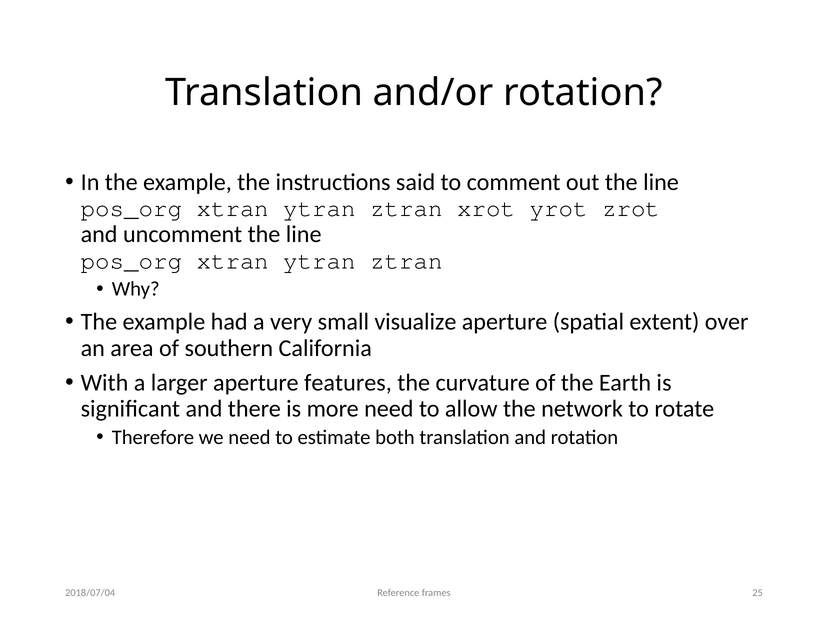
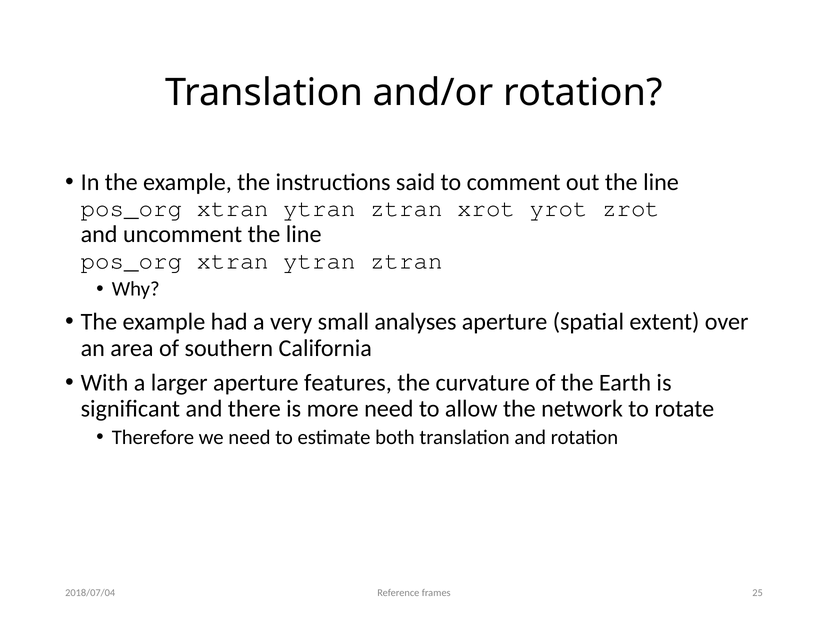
visualize: visualize -> analyses (415, 322)
